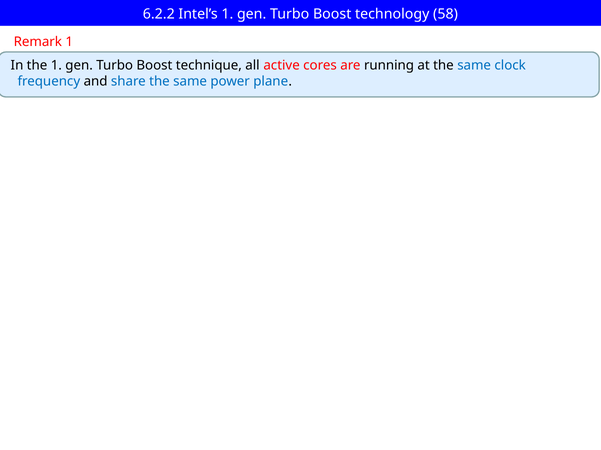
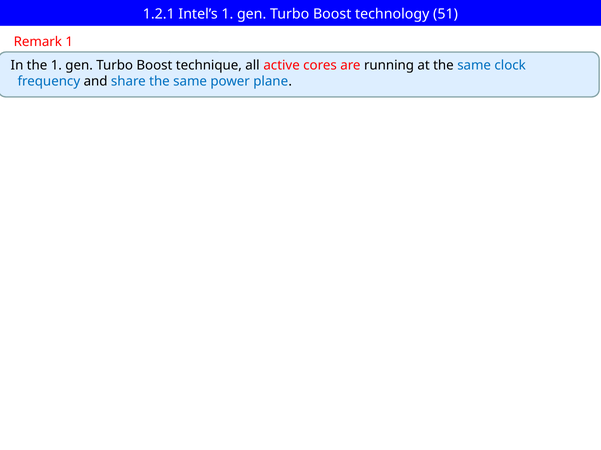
6.2.2: 6.2.2 -> 1.2.1 (159, 14)
58: 58 -> 51 (446, 14)
